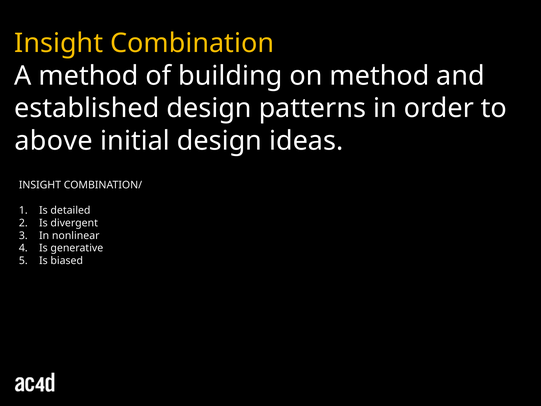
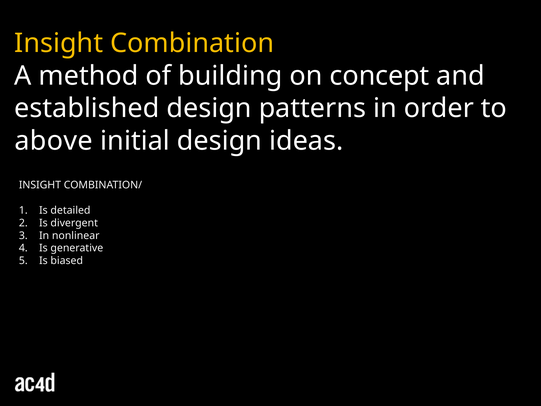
on method: method -> concept (380, 76)
